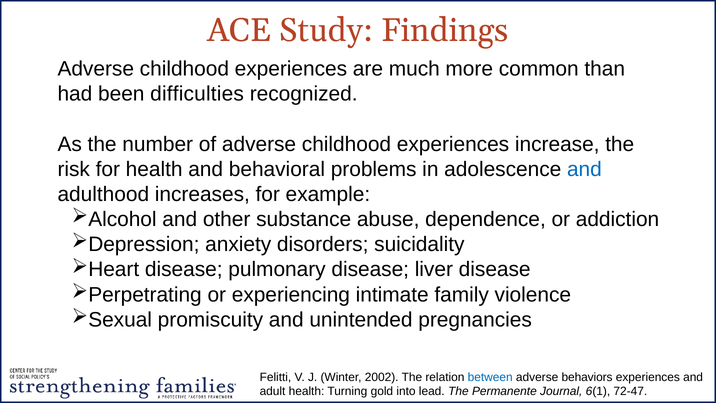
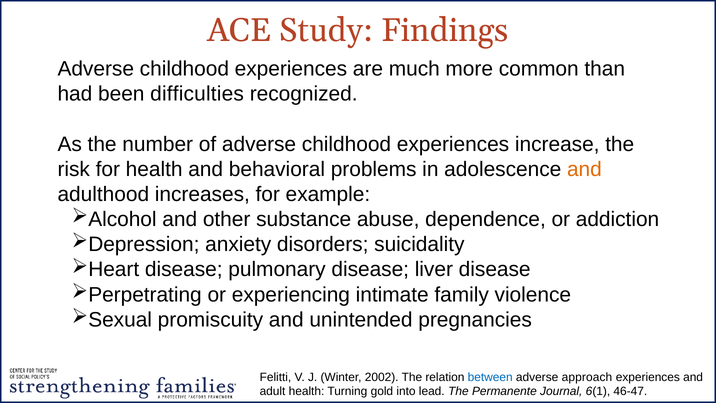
and colour: blue -> orange (584, 169)
behaviors: behaviors -> approach (587, 377)
72-47: 72-47 -> 46-47 (630, 391)
